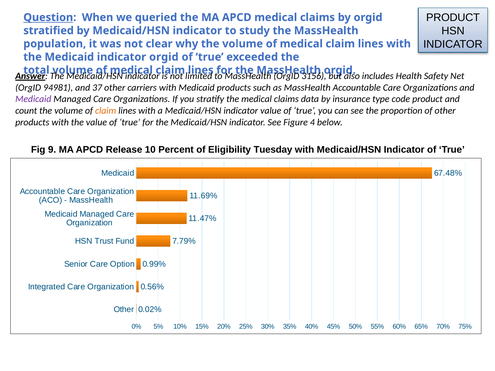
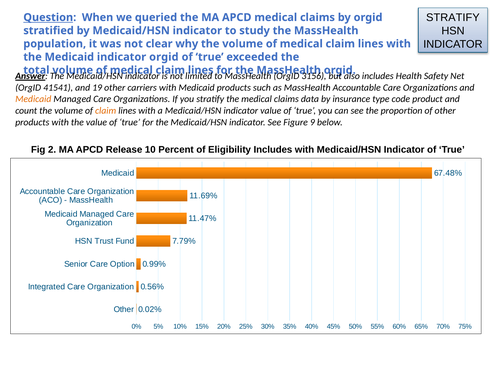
PRODUCT: PRODUCT -> STRATIFY (453, 18)
94981: 94981 -> 41541 (58, 88)
37: 37 -> 19 (97, 88)
Medicaid colour: purple -> orange (33, 99)
4: 4 -> 9 (312, 122)
9: 9 -> 2 (52, 150)
Eligibility Tuesday: Tuesday -> Includes (273, 150)
